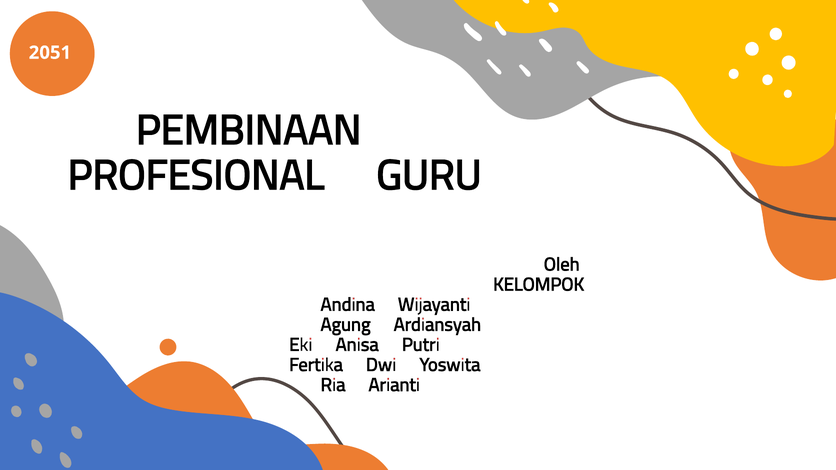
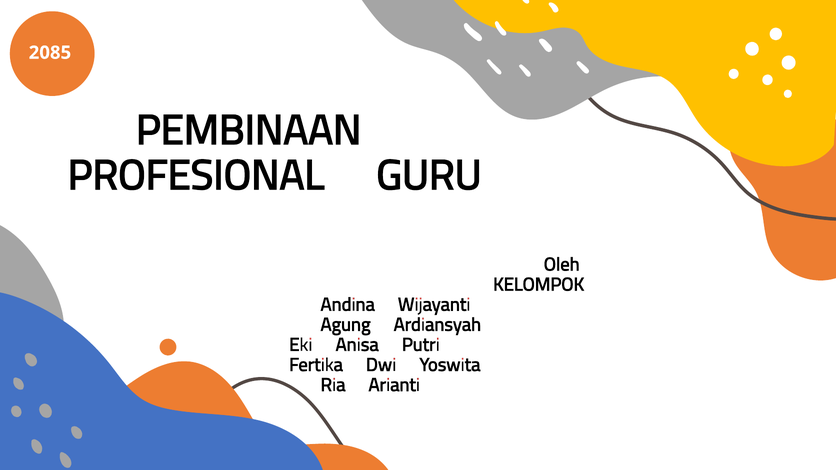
2051: 2051 -> 2085 (50, 53)
